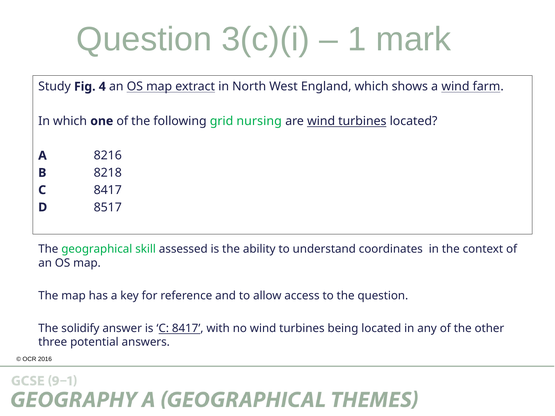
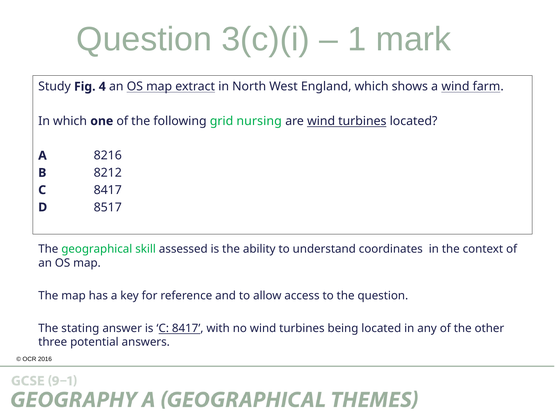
8218: 8218 -> 8212 (108, 173)
solidify: solidify -> stating (80, 328)
